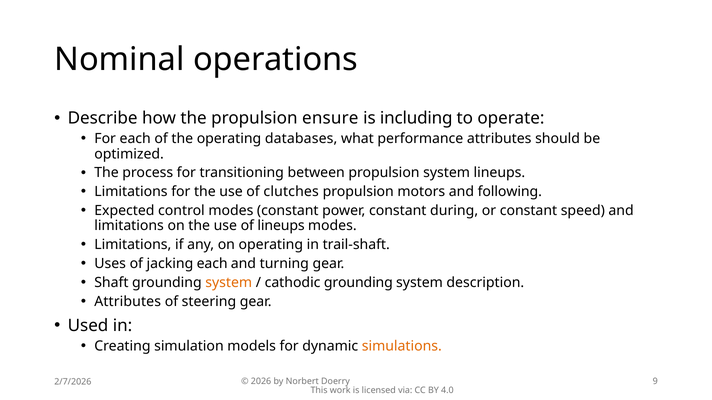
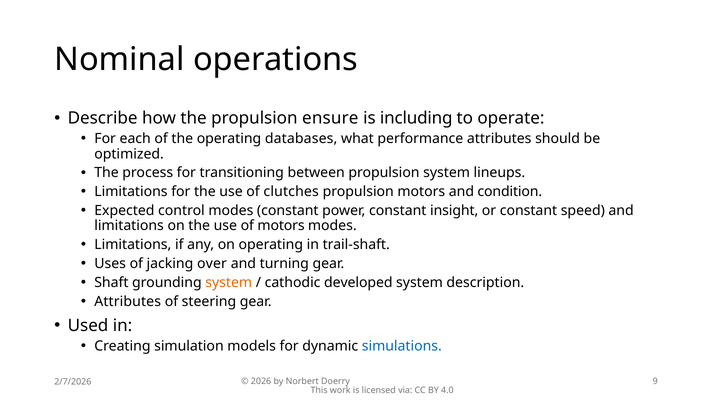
following: following -> condition (510, 192)
during: during -> insight (454, 211)
of lineups: lineups -> motors (281, 226)
jacking each: each -> over (212, 264)
cathodic grounding: grounding -> developed (358, 283)
simulations colour: orange -> blue (402, 347)
